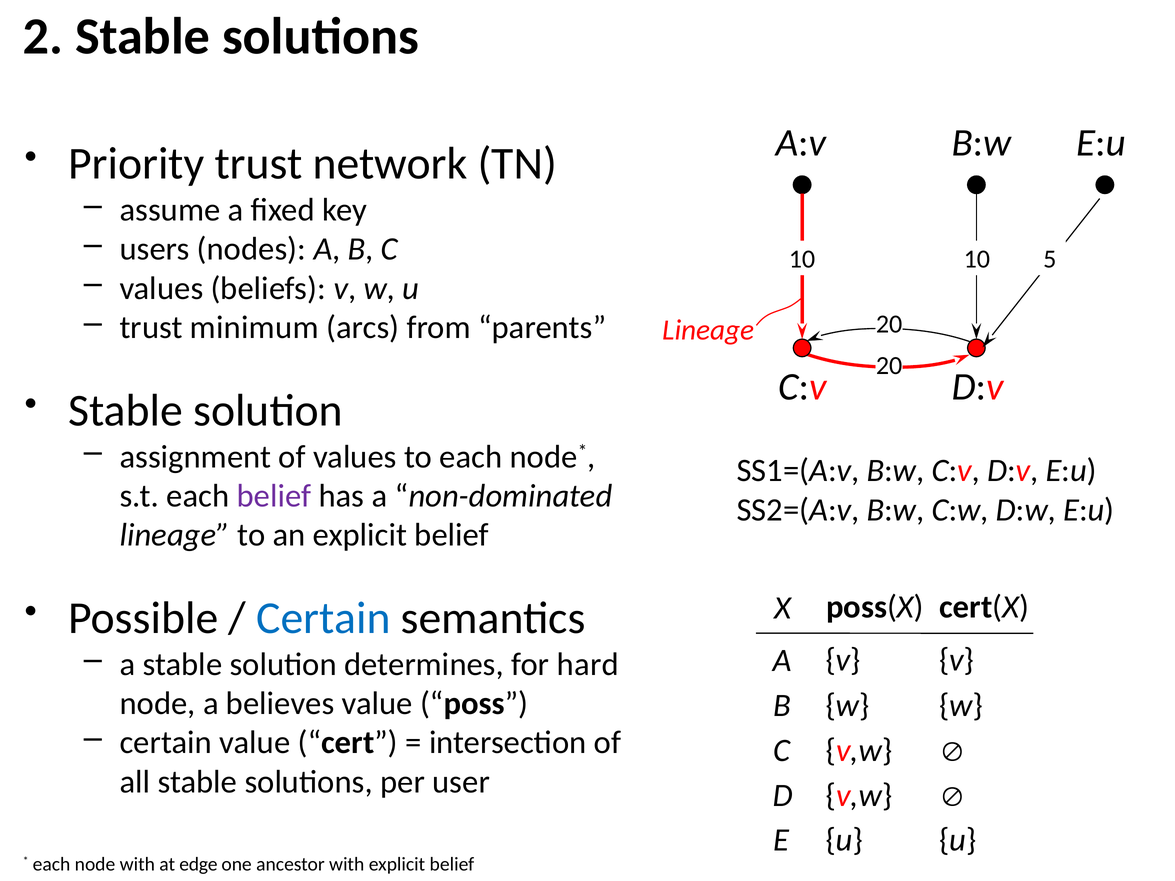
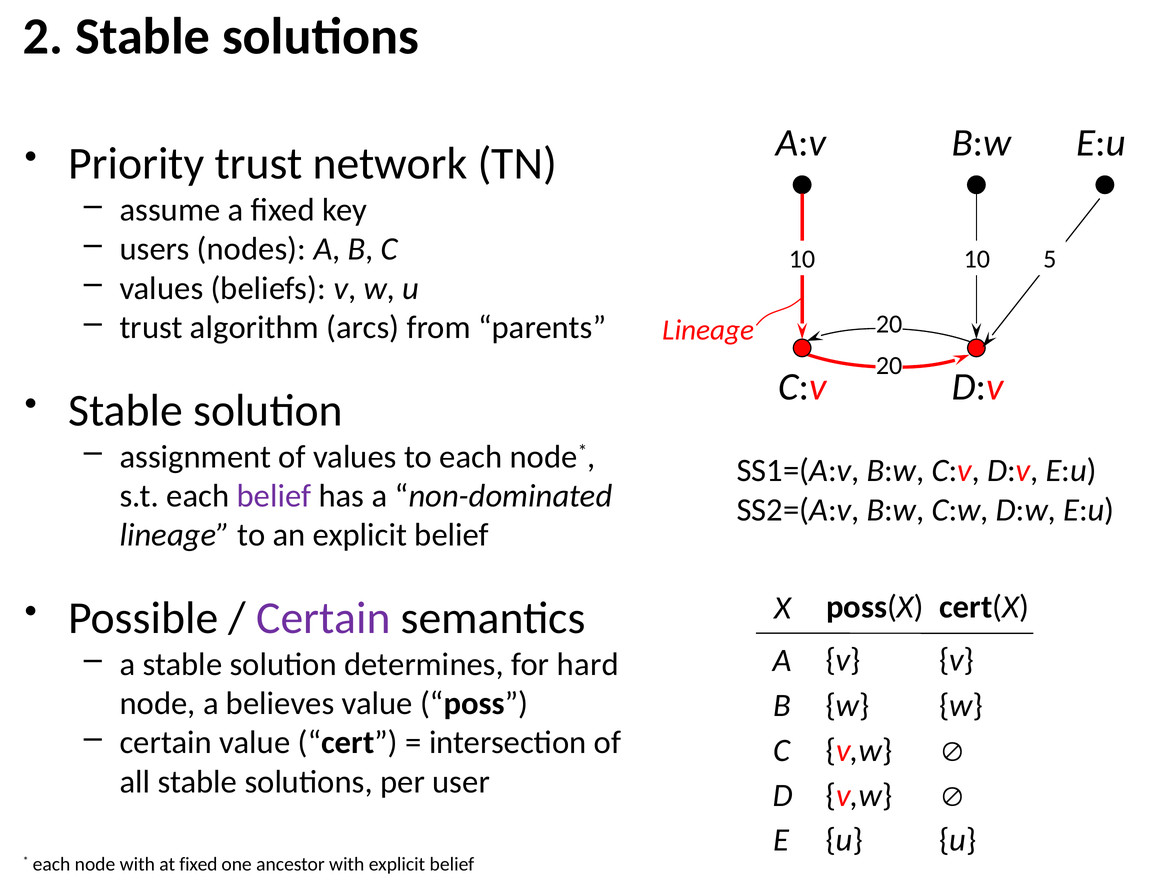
minimum: minimum -> algorithm (254, 328)
Certain colour: blue -> purple (323, 618)
at edge: edge -> fixed (198, 864)
